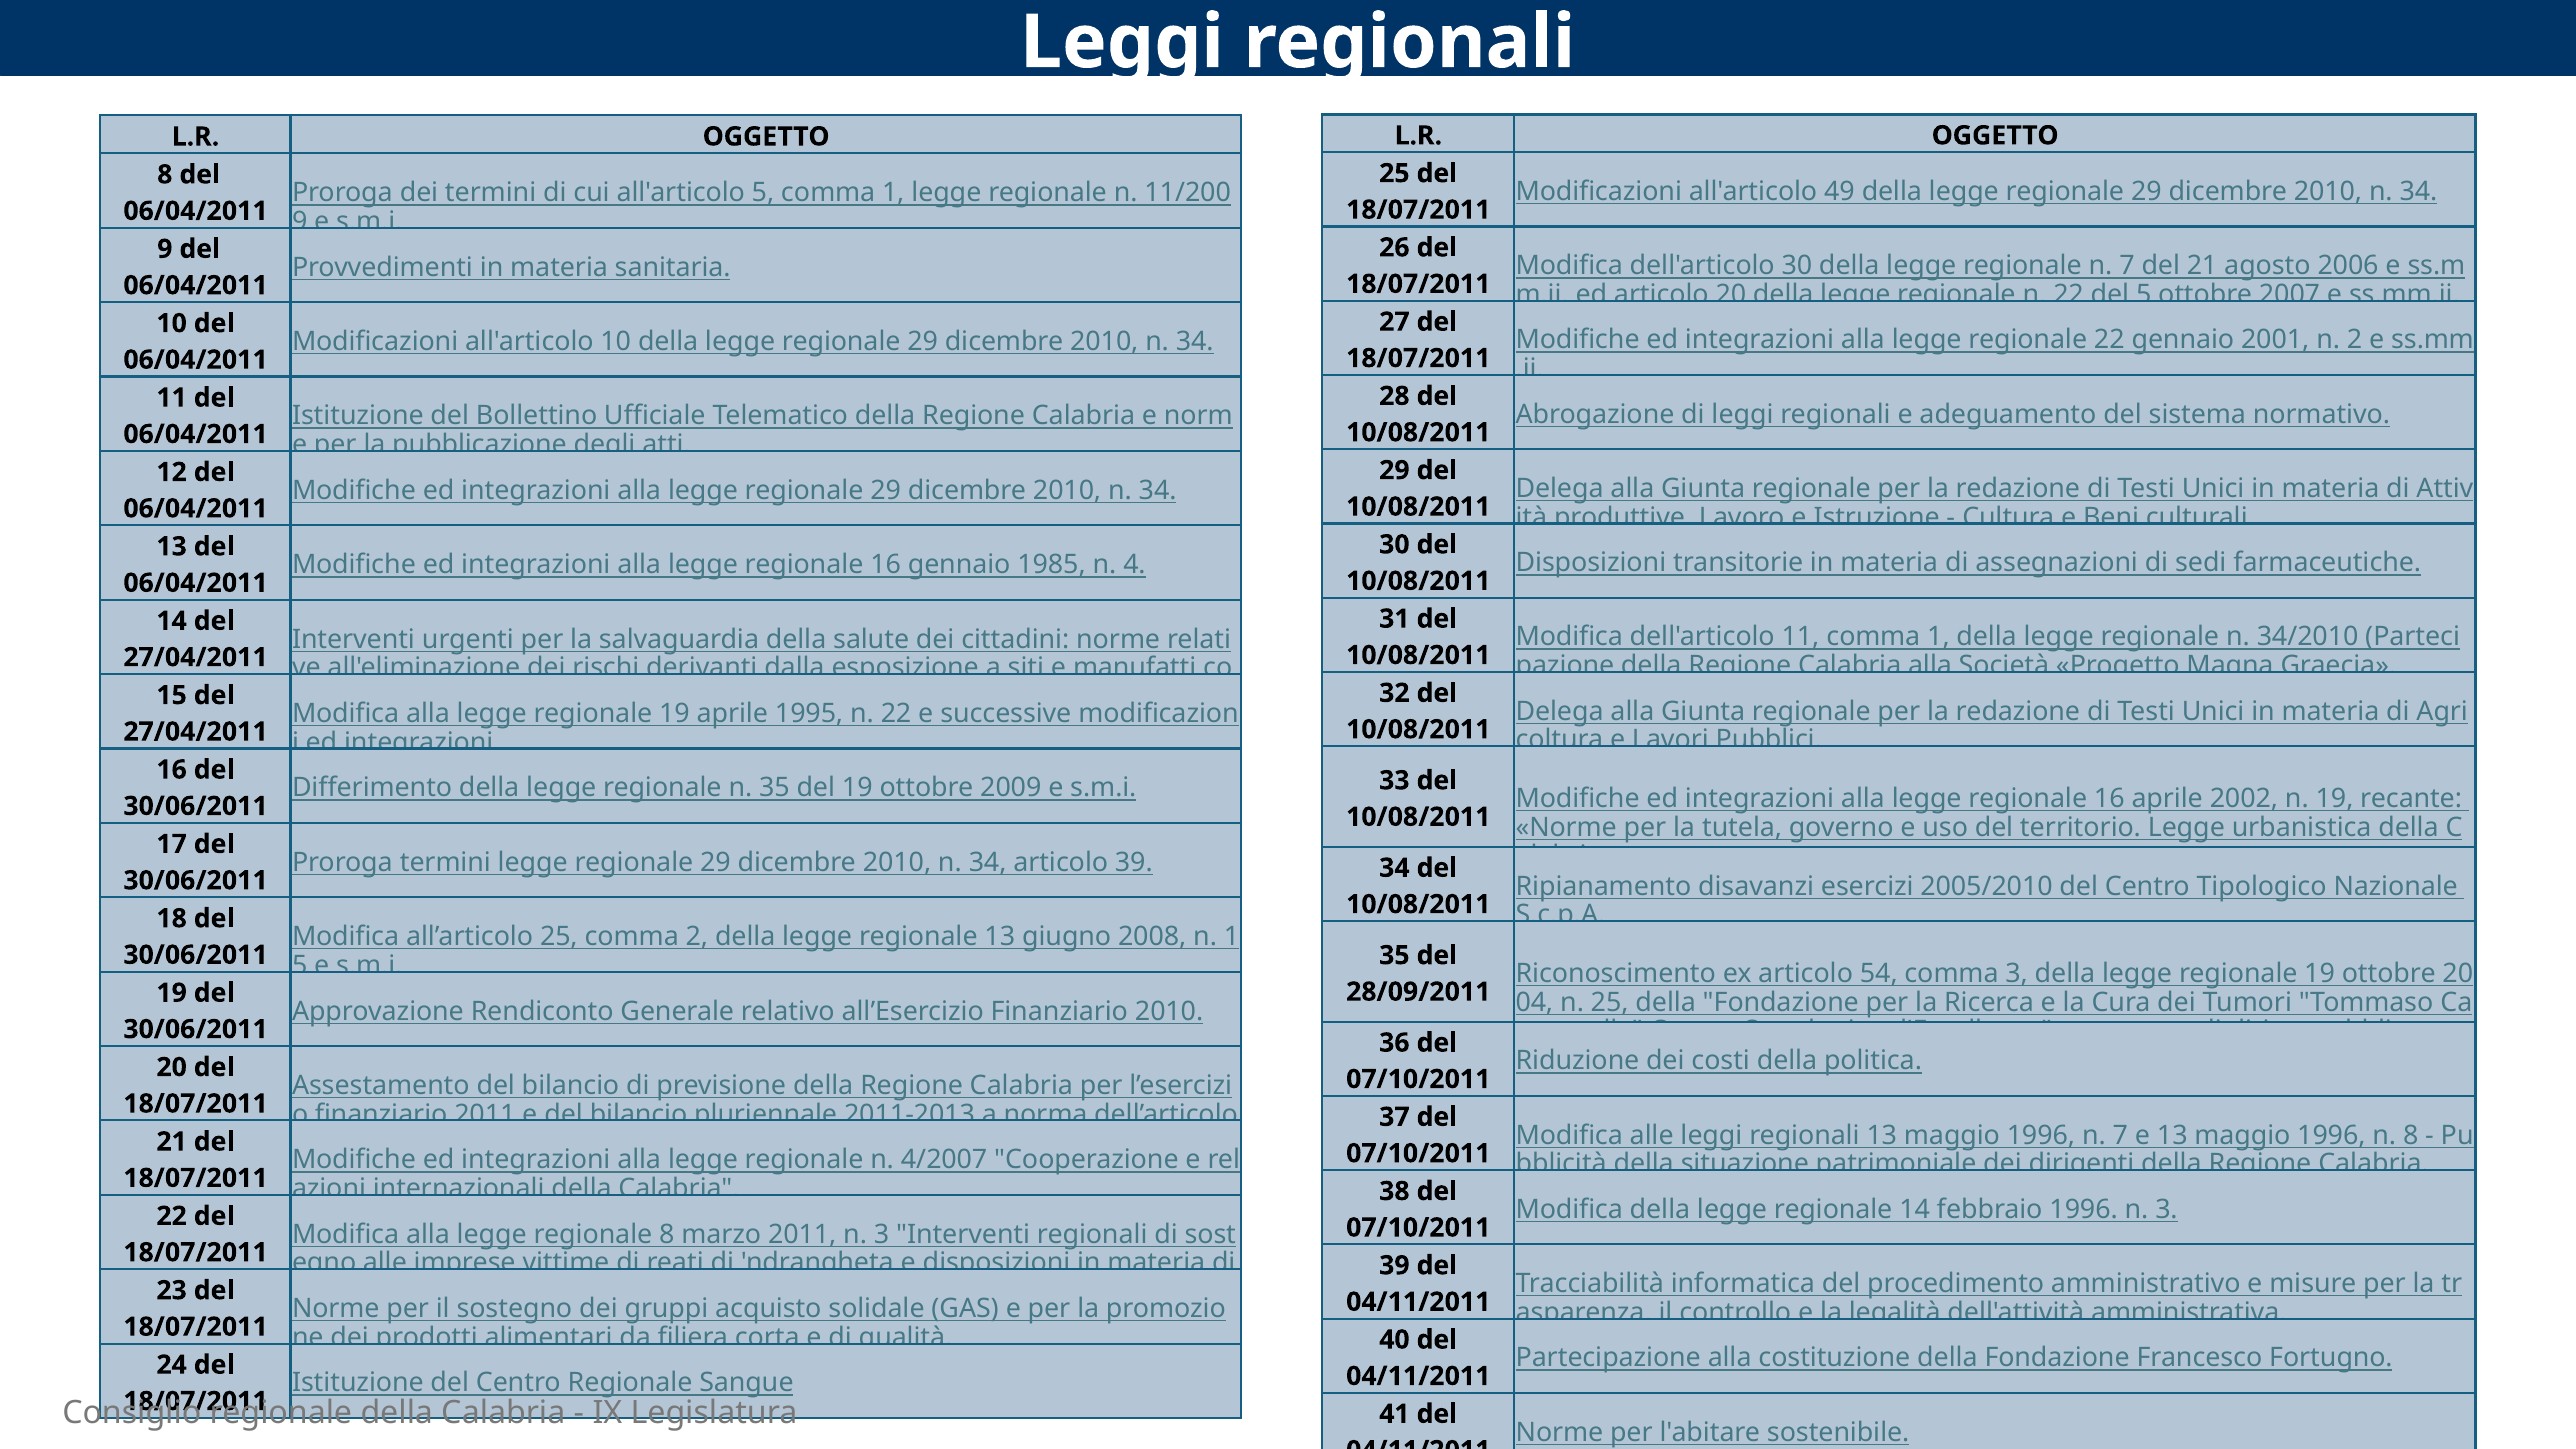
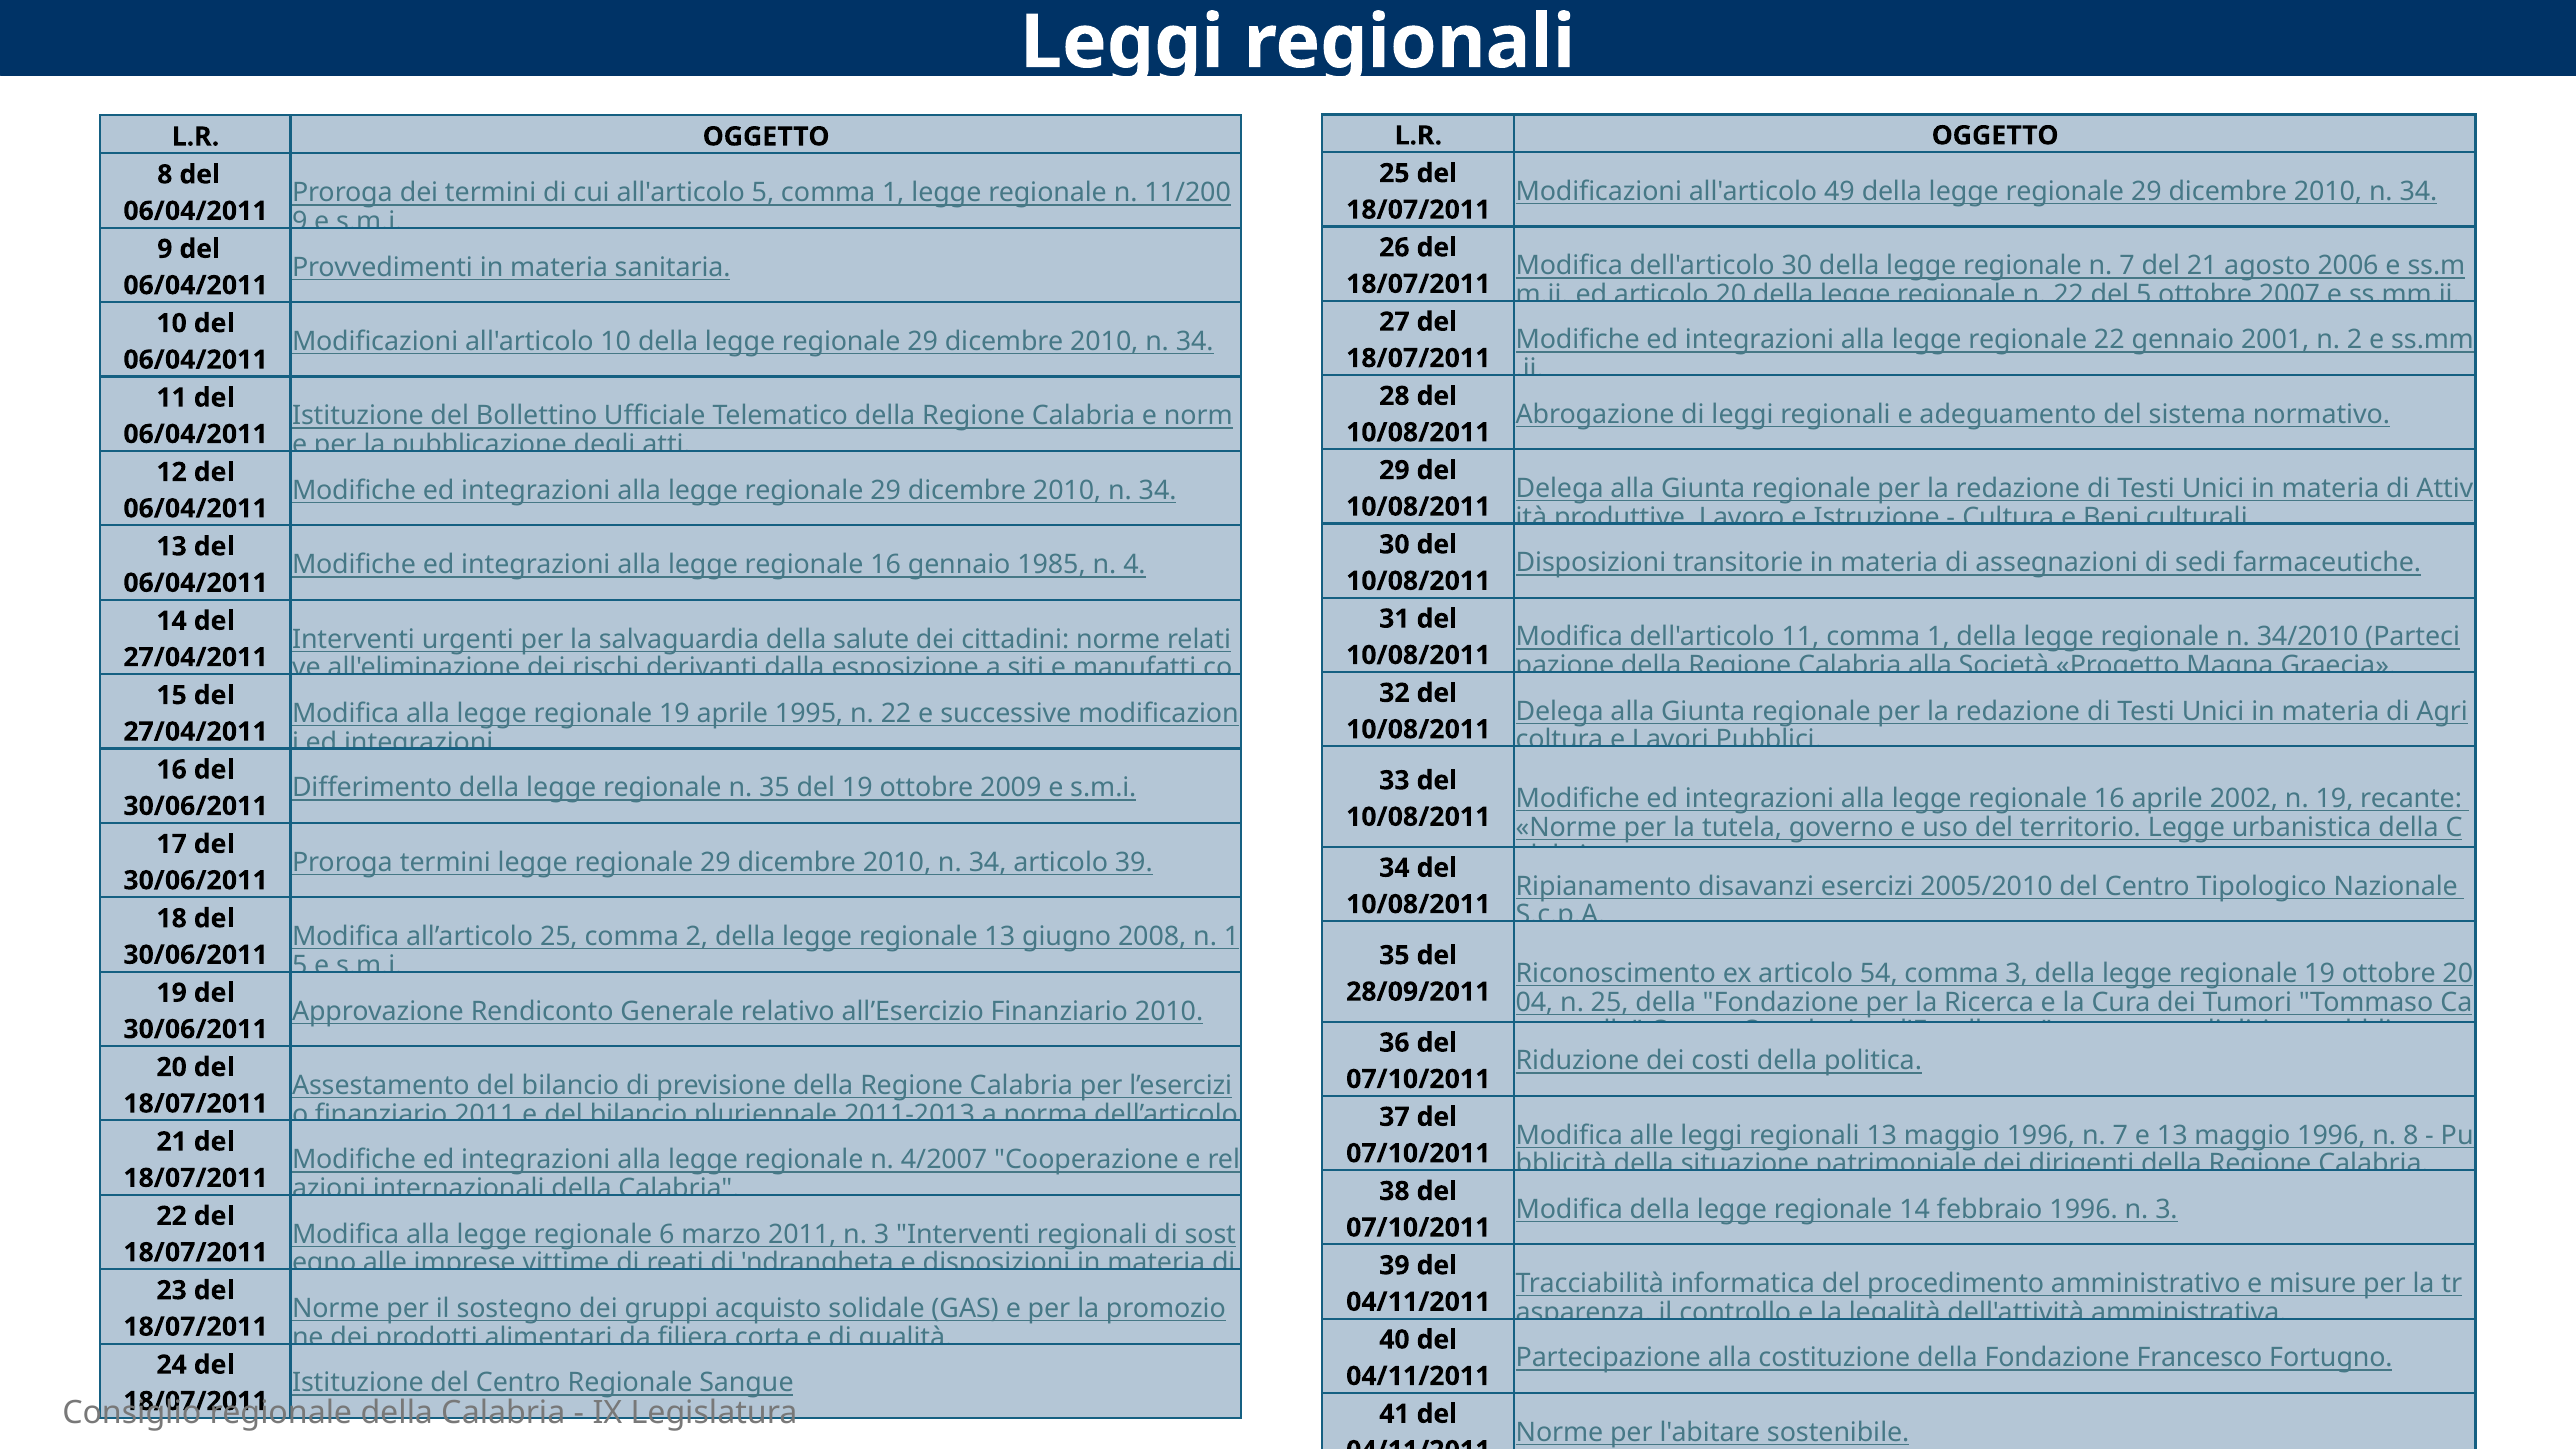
regionale 8: 8 -> 6 (667, 1234)
